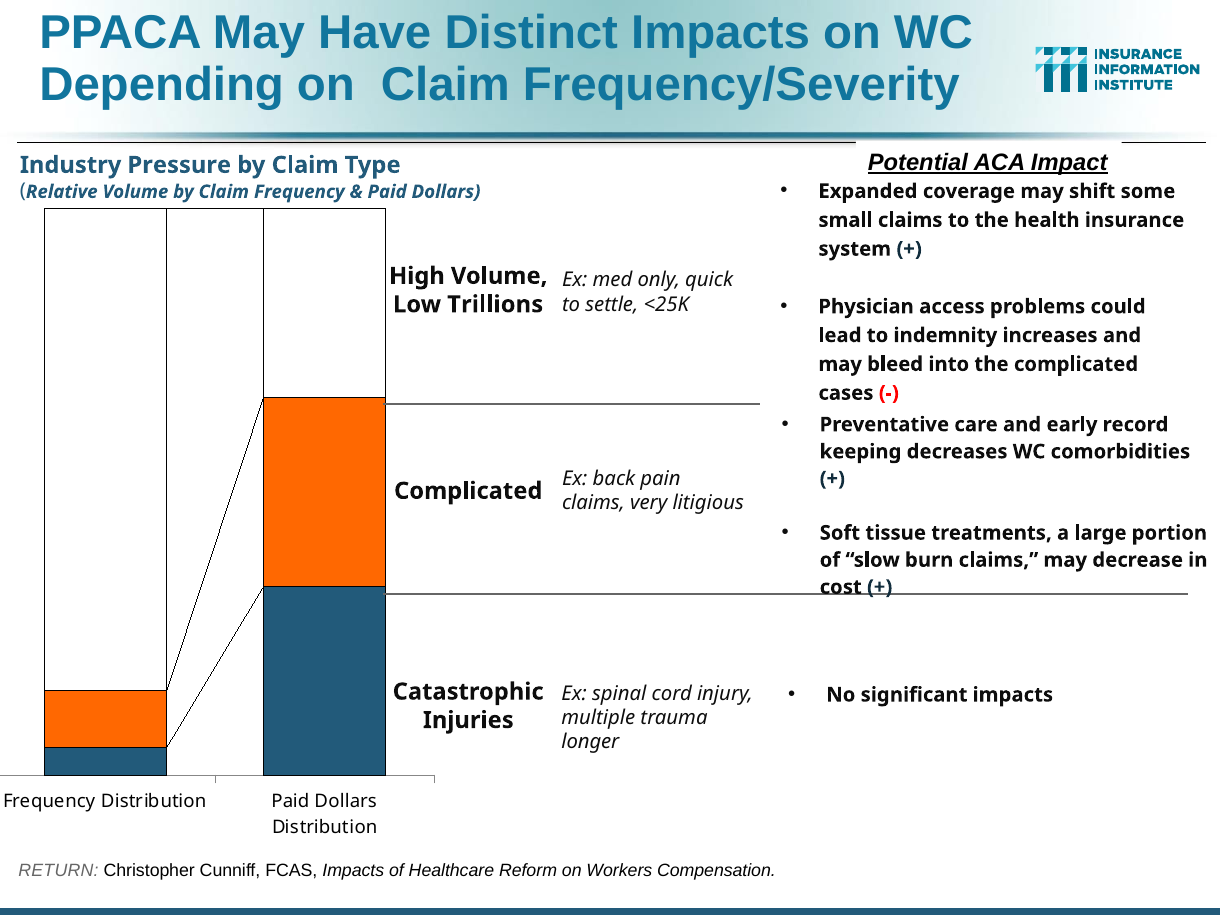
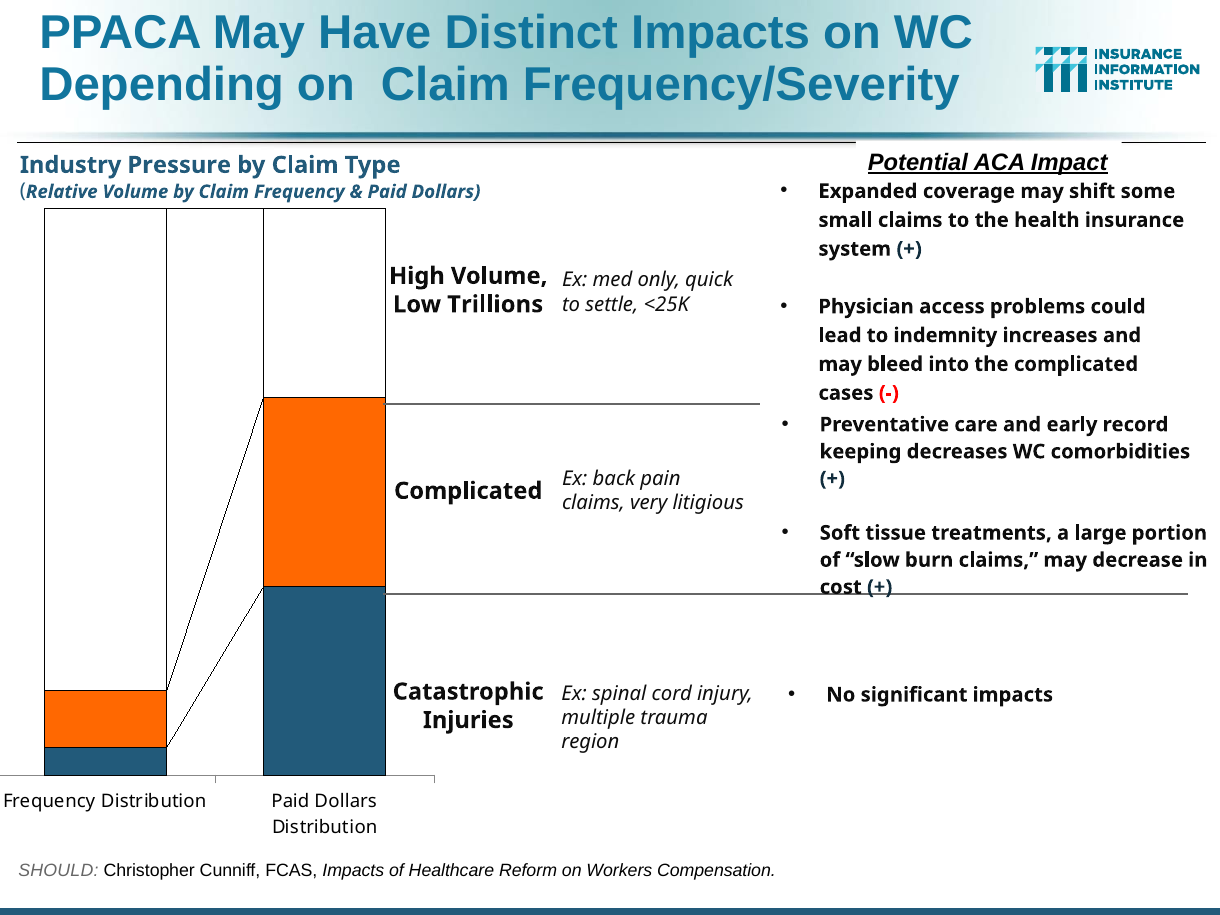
longer: longer -> region (590, 742)
RETURN: RETURN -> SHOULD (58, 870)
